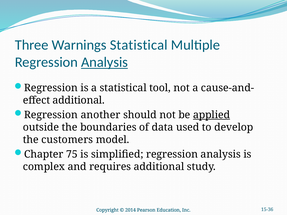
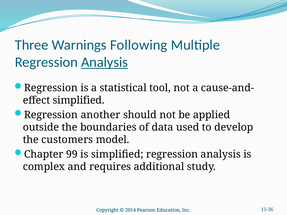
Warnings Statistical: Statistical -> Following (139, 45)
additional: additional -> simplified (79, 100)
applied underline: present -> none (212, 115)
75: 75 -> 99 (72, 154)
